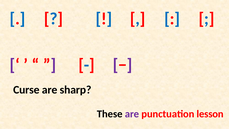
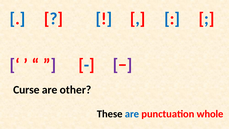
sharp: sharp -> other (76, 90)
are colour: purple -> blue (132, 114)
lesson: lesson -> whole (210, 114)
